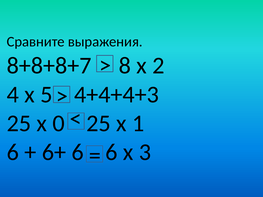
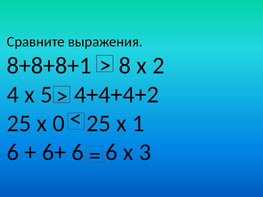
8+8+8+7: 8+8+8+7 -> 8+8+8+1 (49, 66)
4+4+4+3: 4+4+4+3 -> 4+4+4+2 (117, 95)
